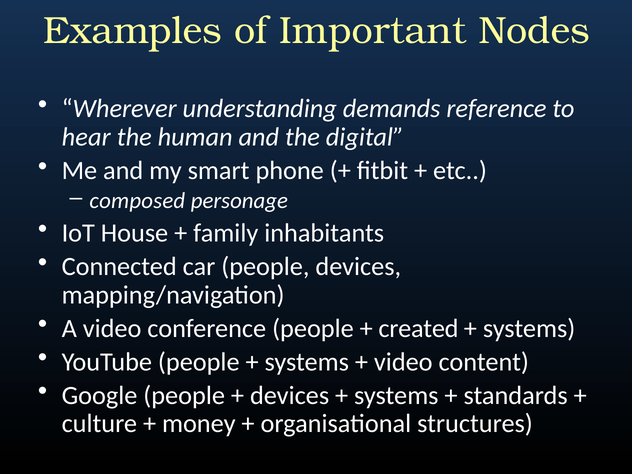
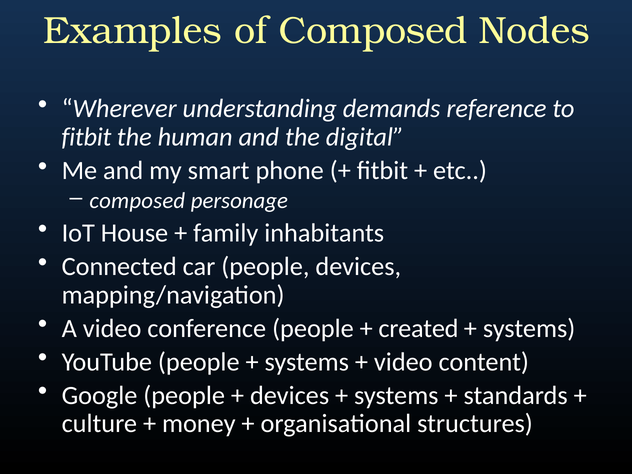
of Important: Important -> Composed (373, 31)
hear: hear -> fitbit (86, 137)
